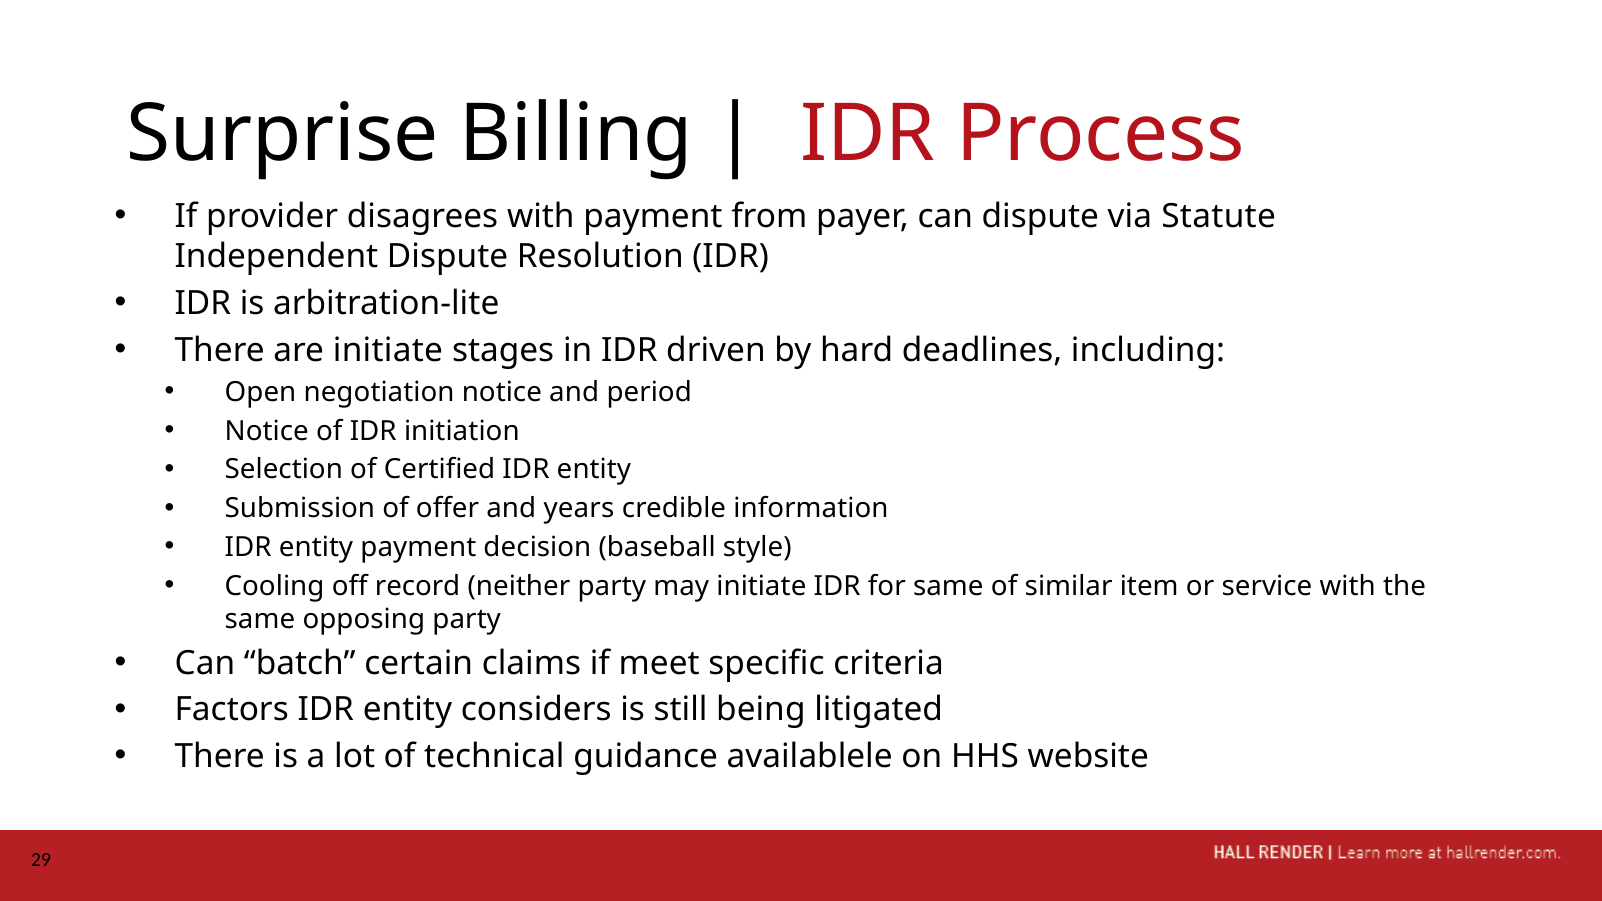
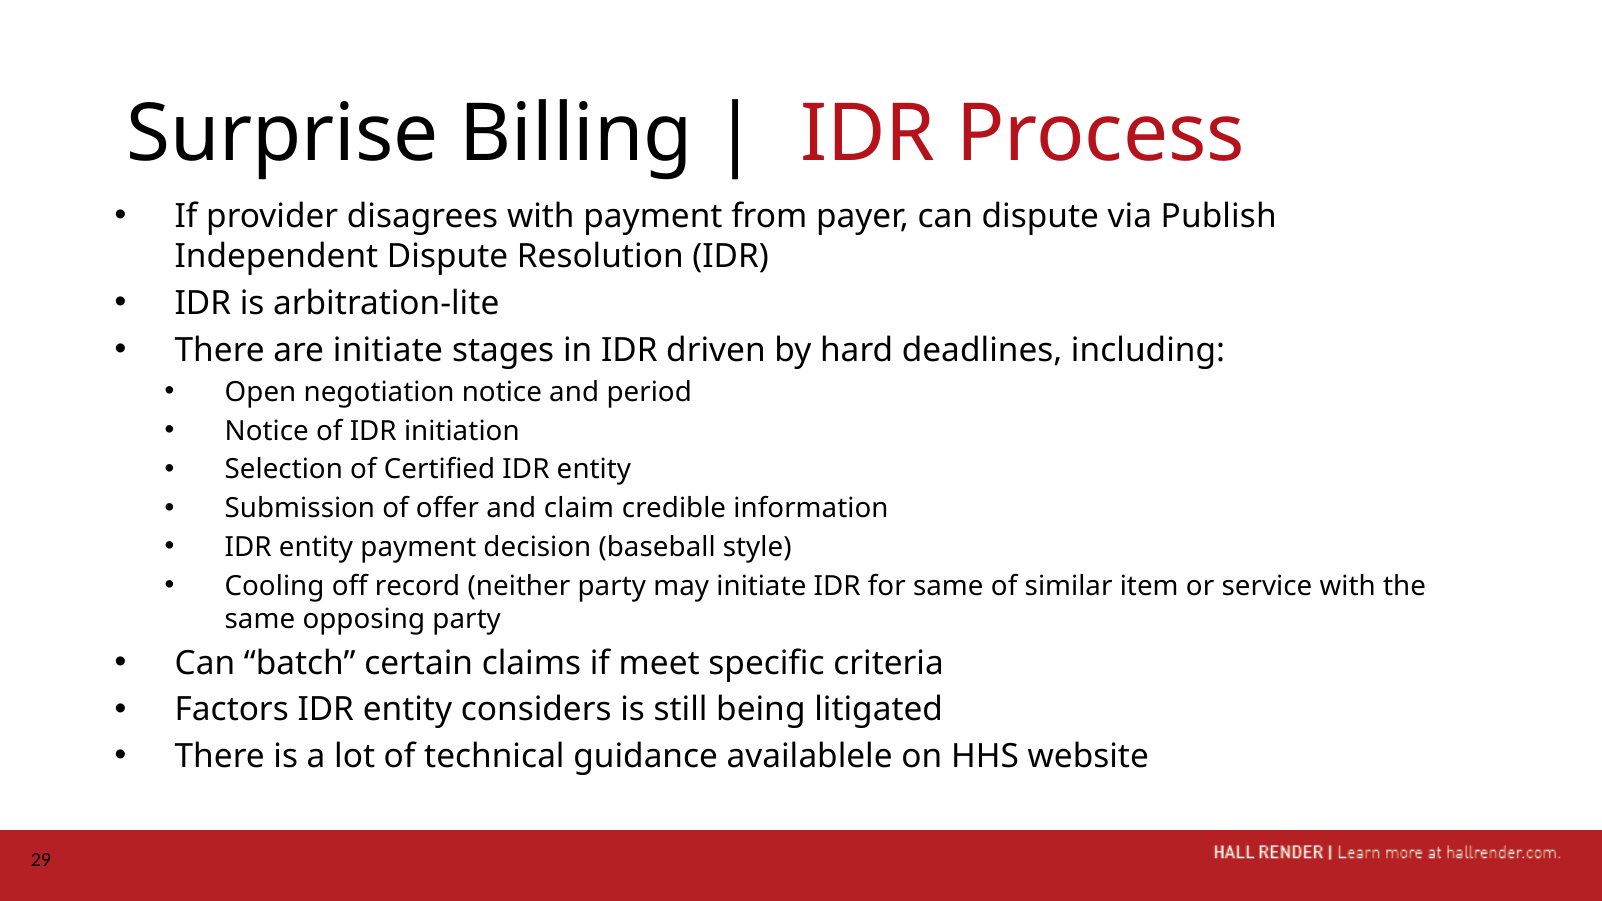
Statute: Statute -> Publish (1219, 217)
years: years -> claim (579, 509)
